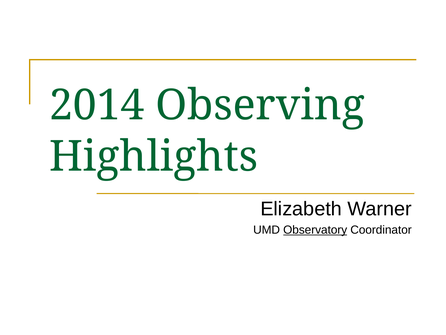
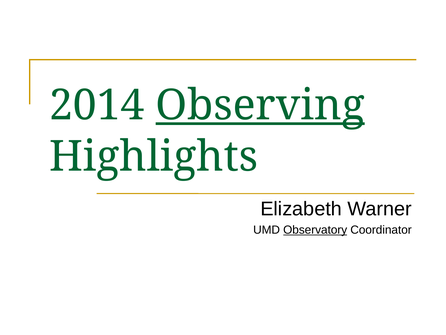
Observing underline: none -> present (260, 105)
